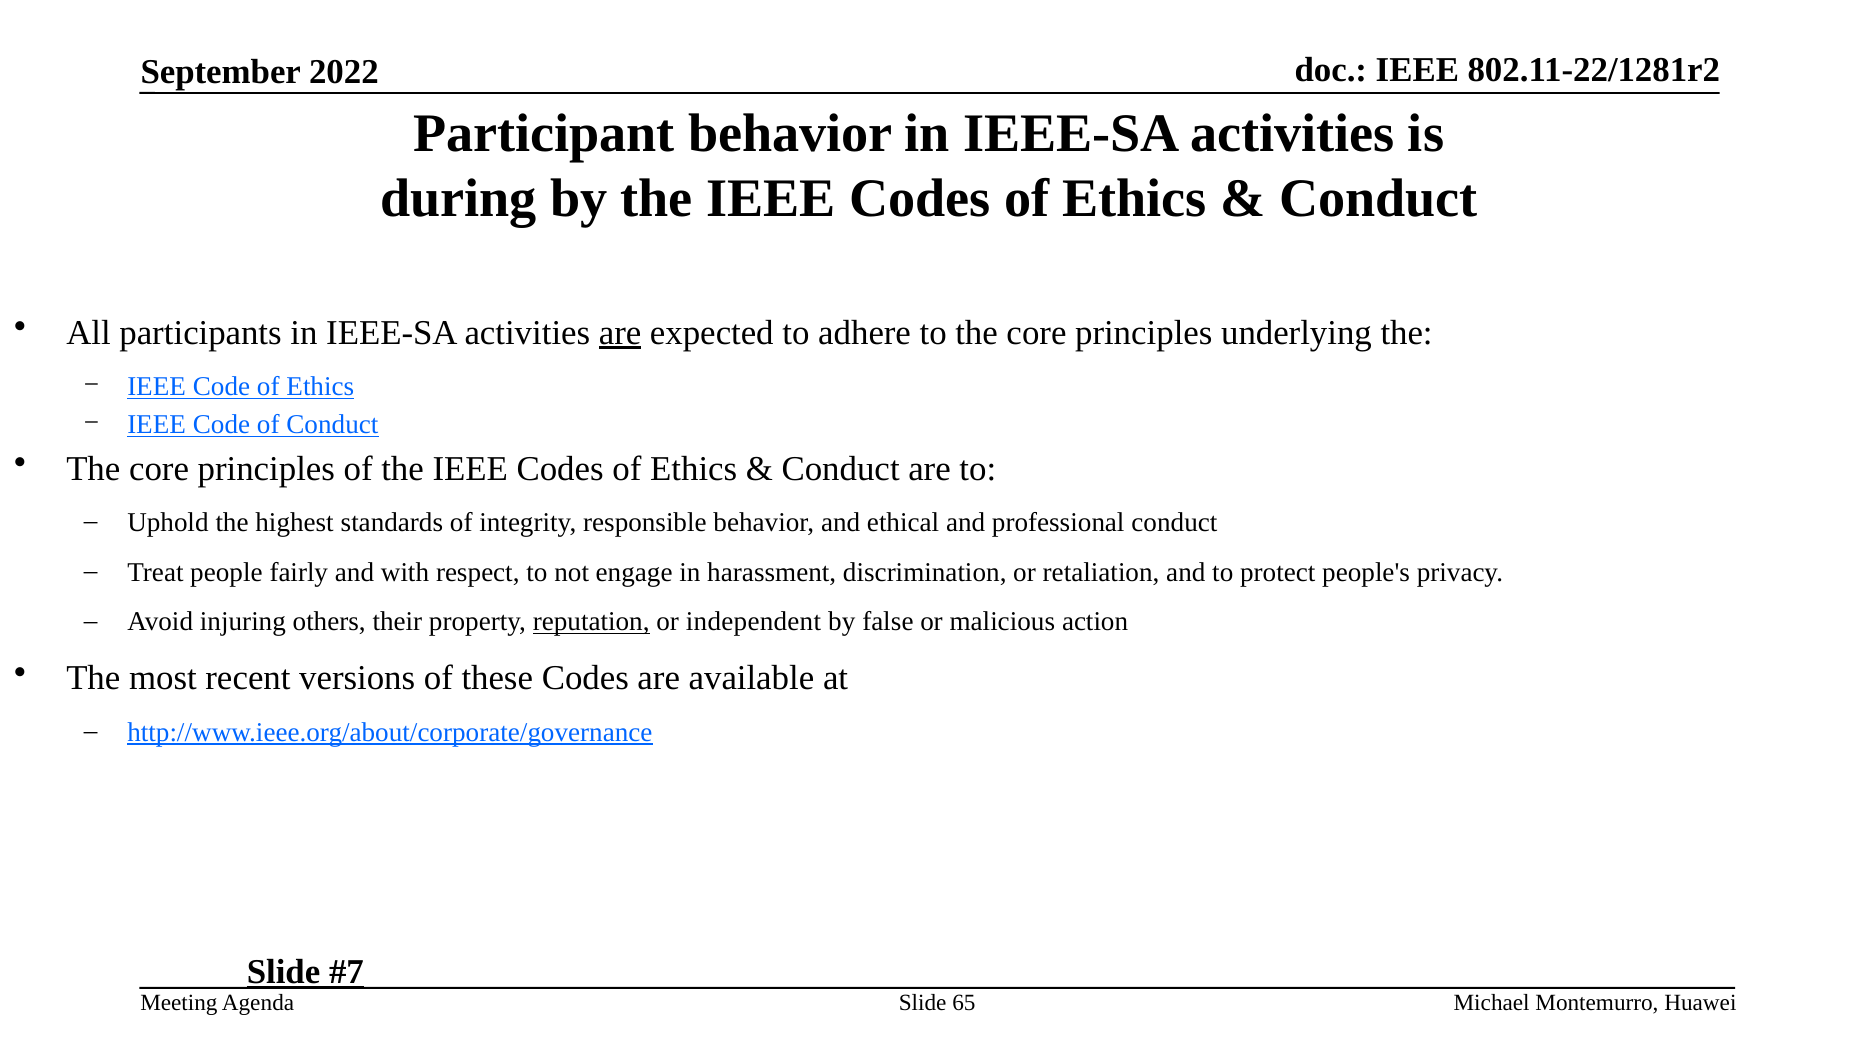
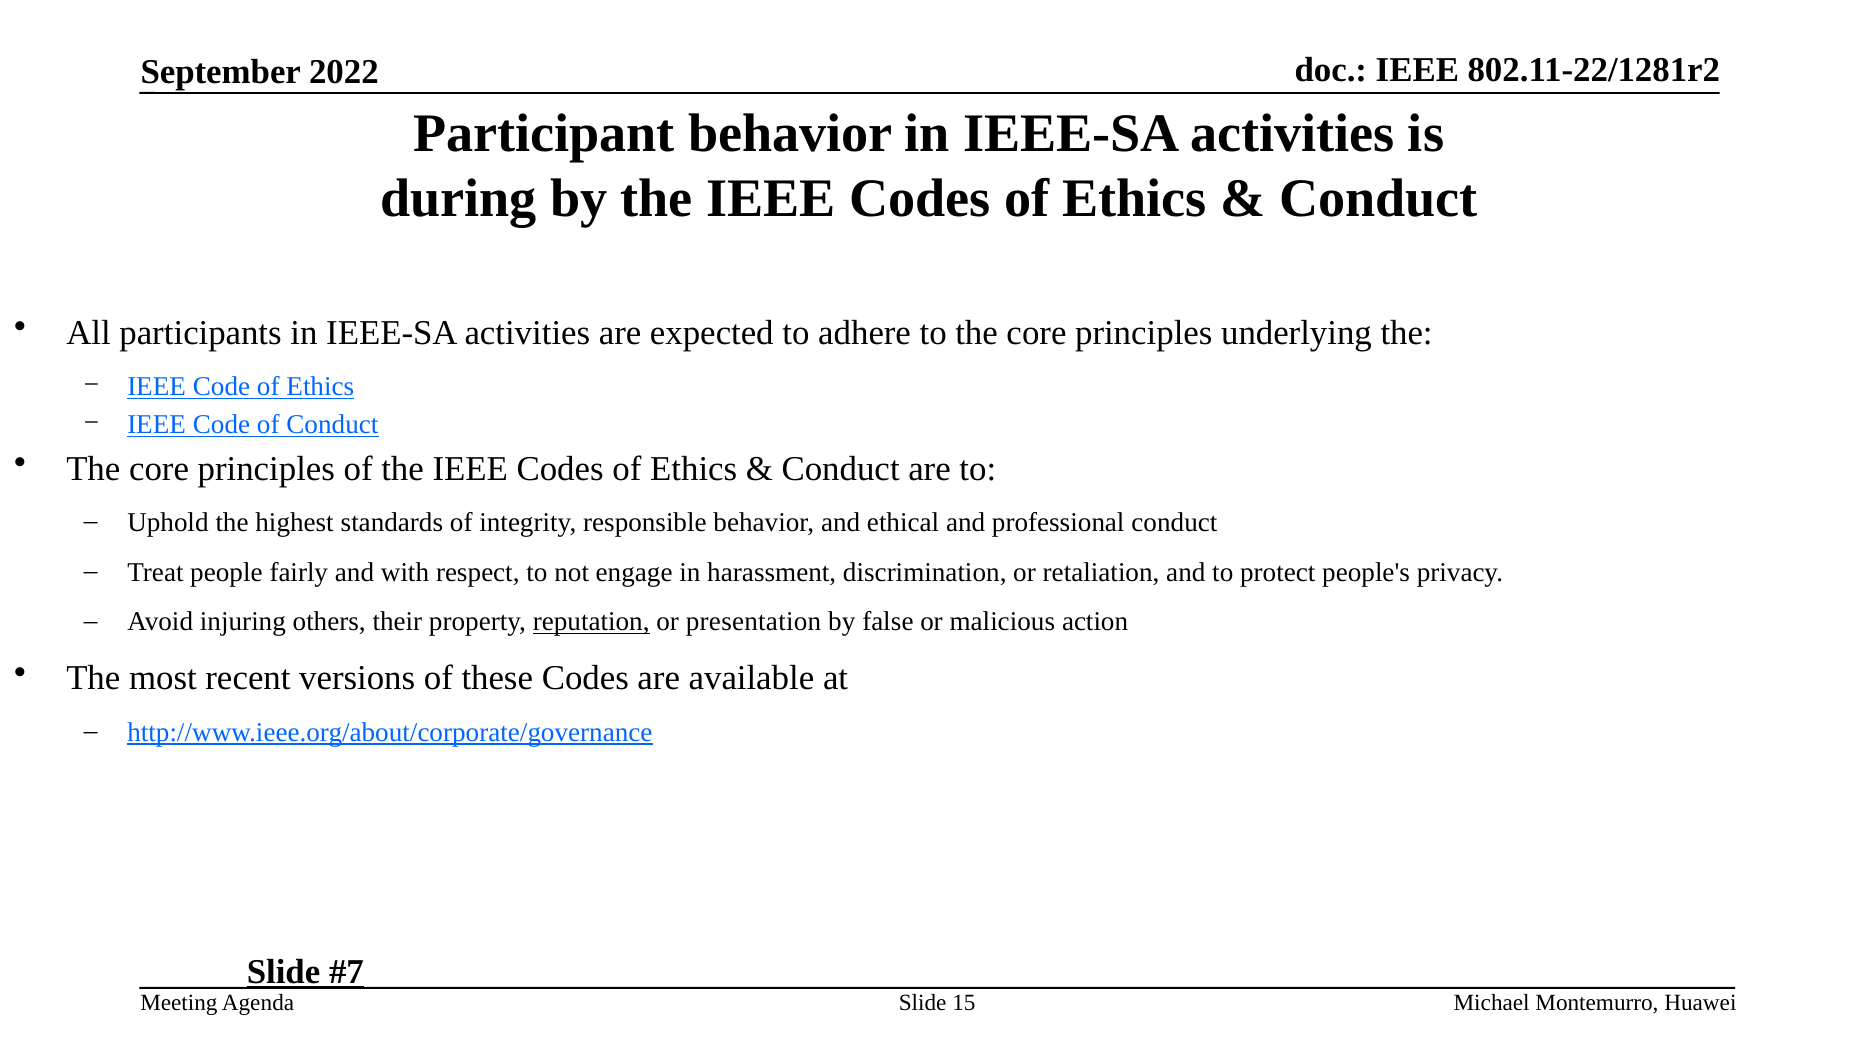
are underline: present -> none (620, 332)
independent: independent -> presentation (754, 622)
65: 65 -> 15 (964, 1003)
